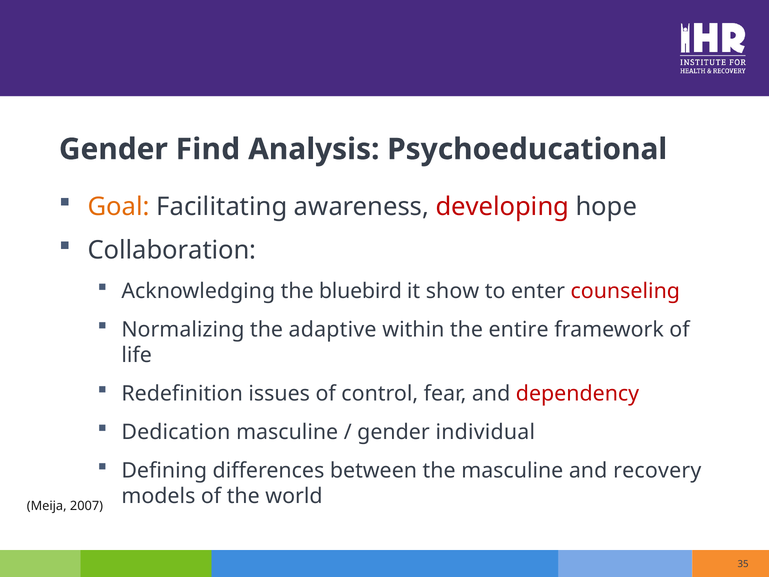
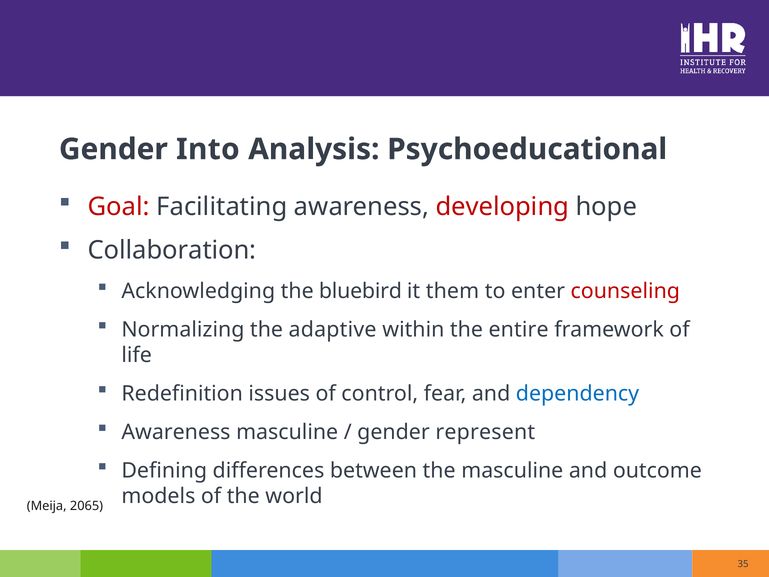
Find: Find -> Into (208, 149)
Goal colour: orange -> red (119, 207)
show: show -> them (452, 291)
dependency colour: red -> blue (577, 394)
Dedication: Dedication -> Awareness (176, 432)
individual: individual -> represent (485, 432)
recovery: recovery -> outcome (657, 471)
2007: 2007 -> 2065 (87, 506)
